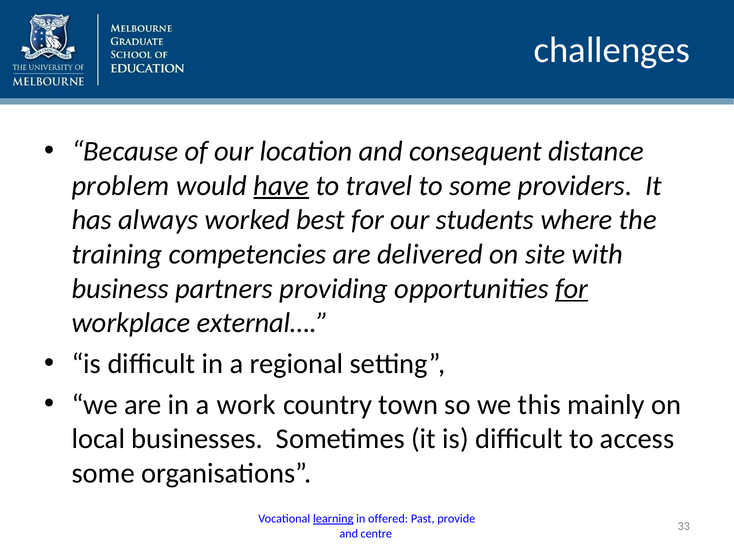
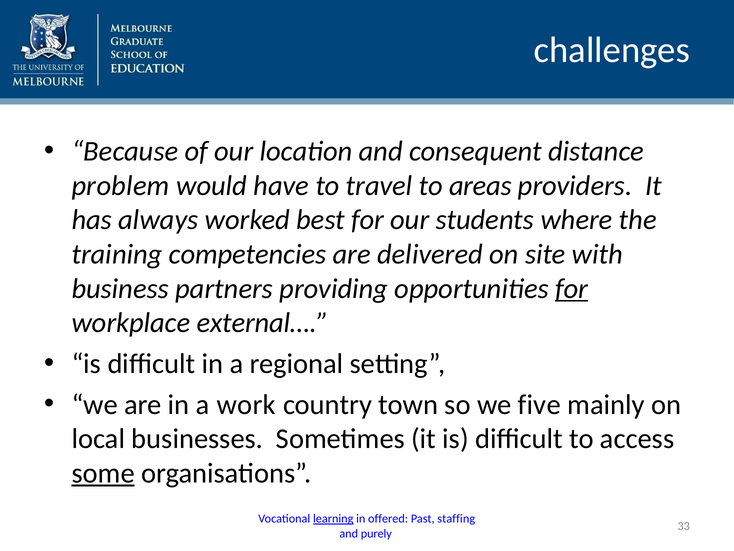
have underline: present -> none (281, 186)
to some: some -> areas (480, 186)
this: this -> five (539, 404)
some underline: none -> present (103, 473)
provide: provide -> staffing (456, 518)
centre: centre -> purely (376, 533)
